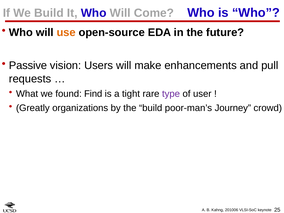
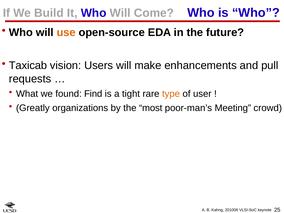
Passive: Passive -> Taxicab (28, 66)
type colour: purple -> orange (171, 94)
the build: build -> most (151, 108)
Journey: Journey -> Meeting (233, 108)
